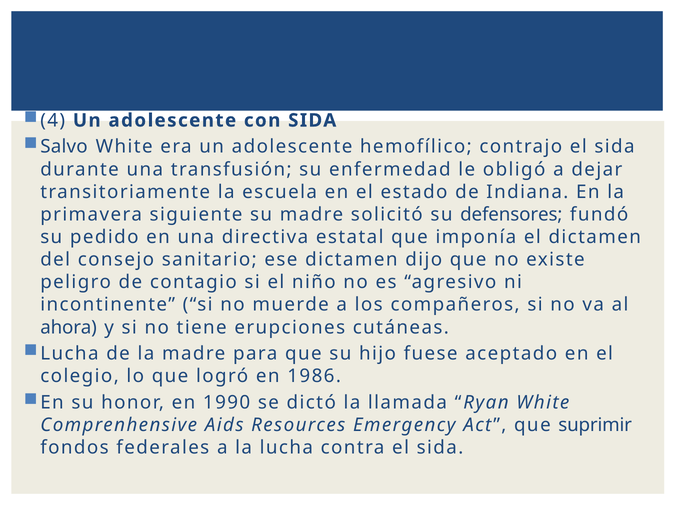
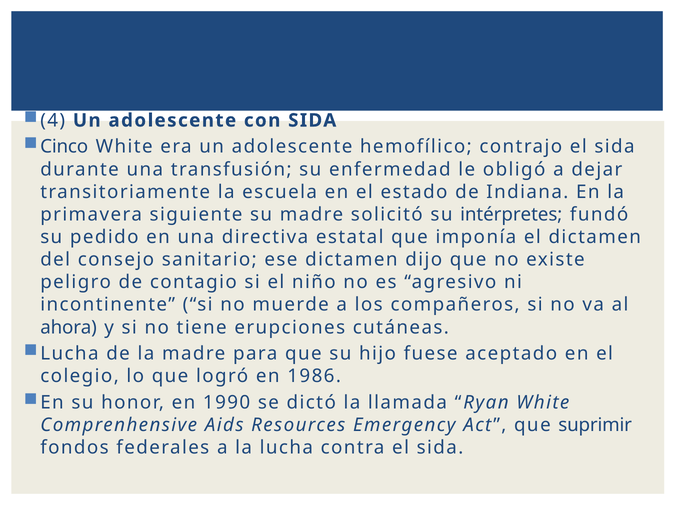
Salvo: Salvo -> Cinco (64, 147)
defensores: defensores -> intérpretes (511, 214)
